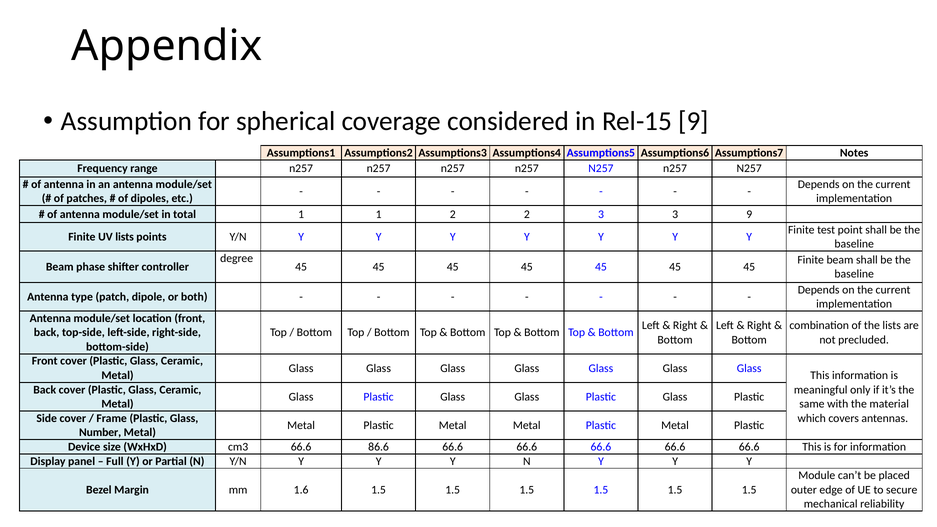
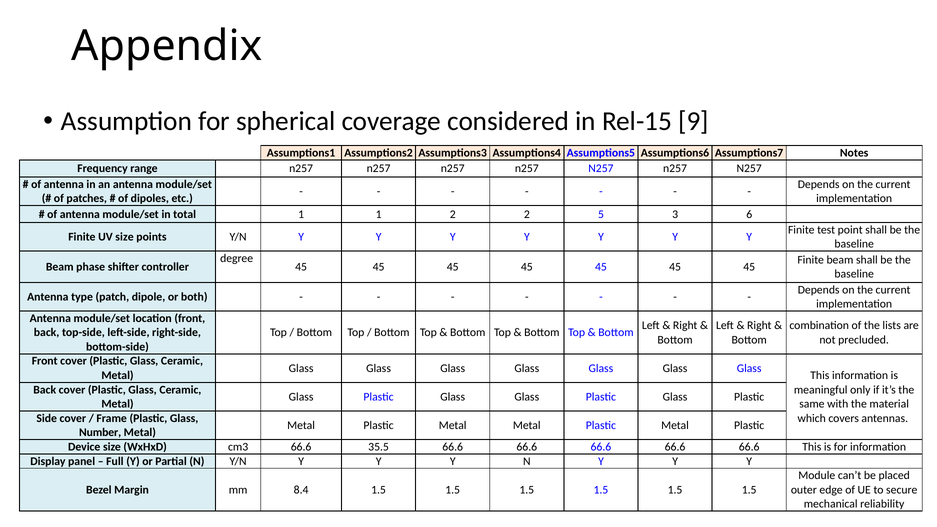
2 3: 3 -> 5 (601, 214)
3 9: 9 -> 6 (749, 214)
UV lists: lists -> size (124, 237)
86.6: 86.6 -> 35.5 (379, 447)
1.6: 1.6 -> 8.4 (301, 490)
